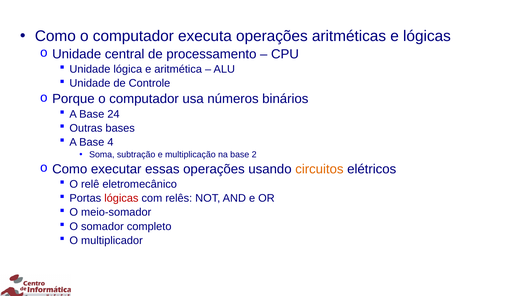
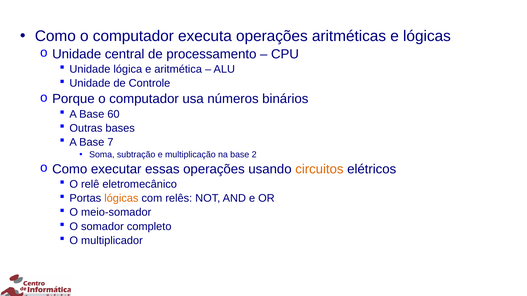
24: 24 -> 60 (113, 114)
4: 4 -> 7 (110, 142)
lógicas colour: red -> orange (121, 199)
